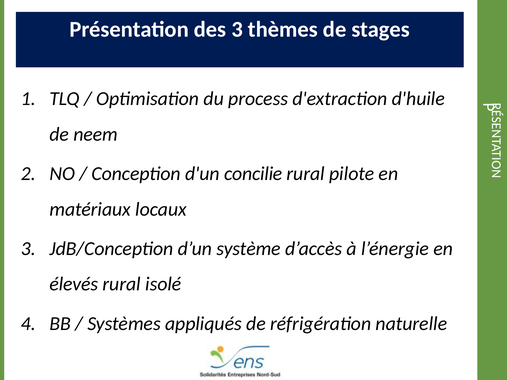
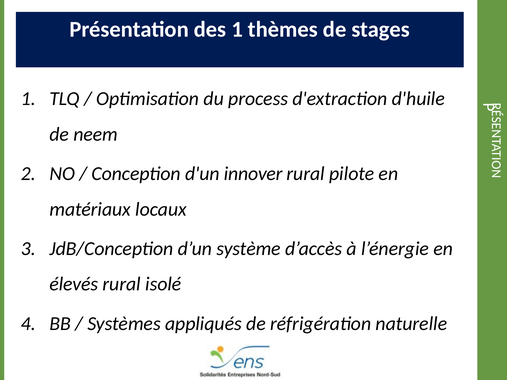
des 3: 3 -> 1 (237, 30)
concilie: concilie -> innover (253, 174)
